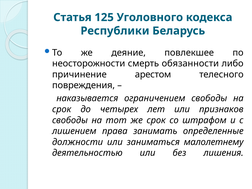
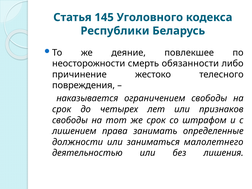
125: 125 -> 145 (104, 17)
арестом: арестом -> жестоко (153, 74)
малолетнему: малолетнему -> малолетнего (214, 142)
